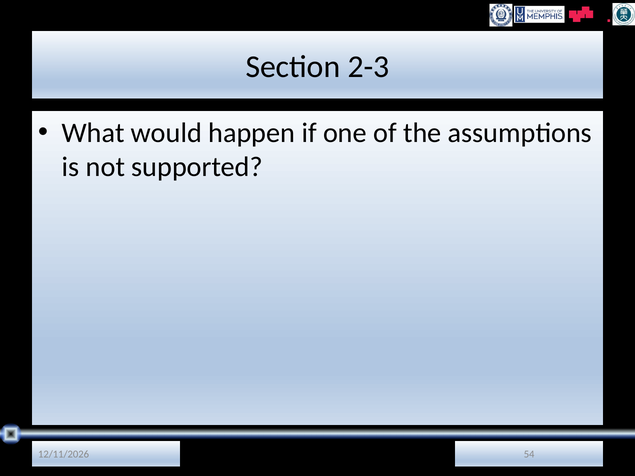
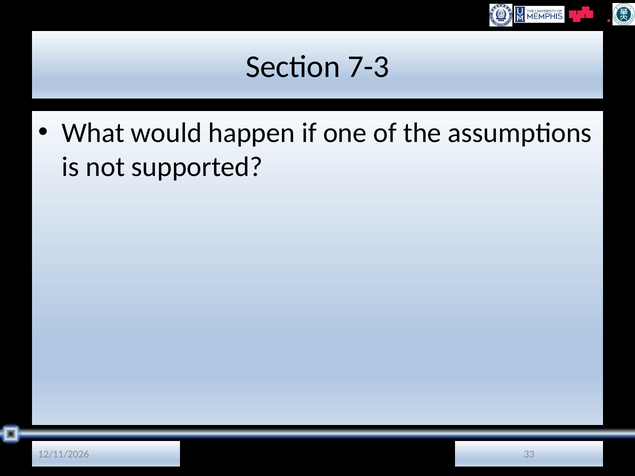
2-3: 2-3 -> 7-3 (368, 67)
54: 54 -> 33 (529, 455)
